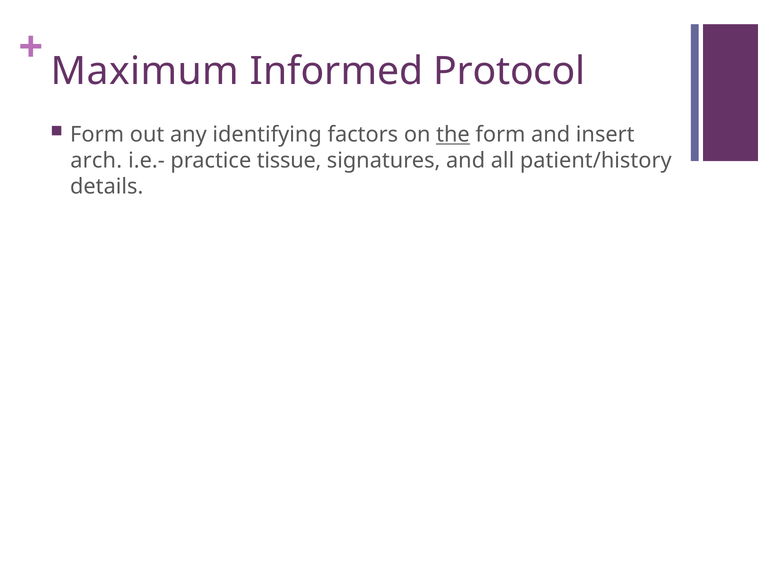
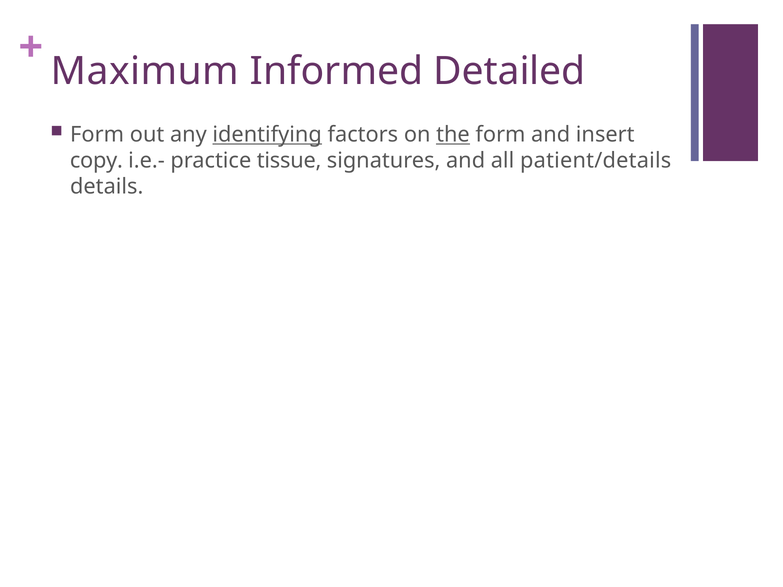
Protocol: Protocol -> Detailed (509, 72)
identifying underline: none -> present (267, 135)
arch: arch -> copy (96, 161)
patient/history: patient/history -> patient/details (596, 161)
